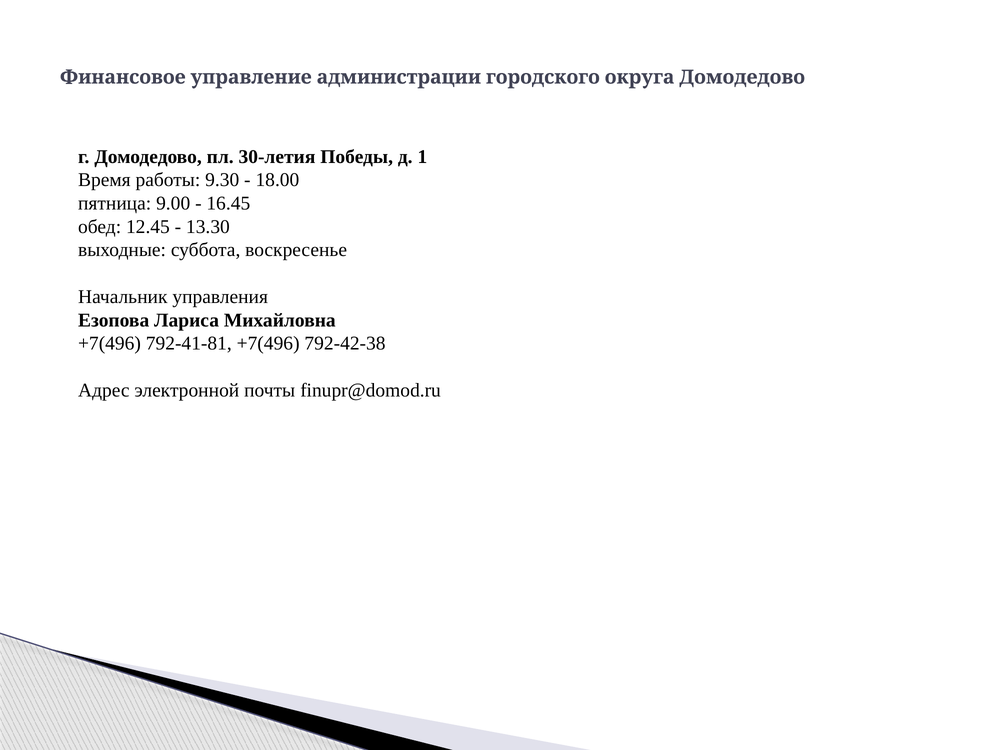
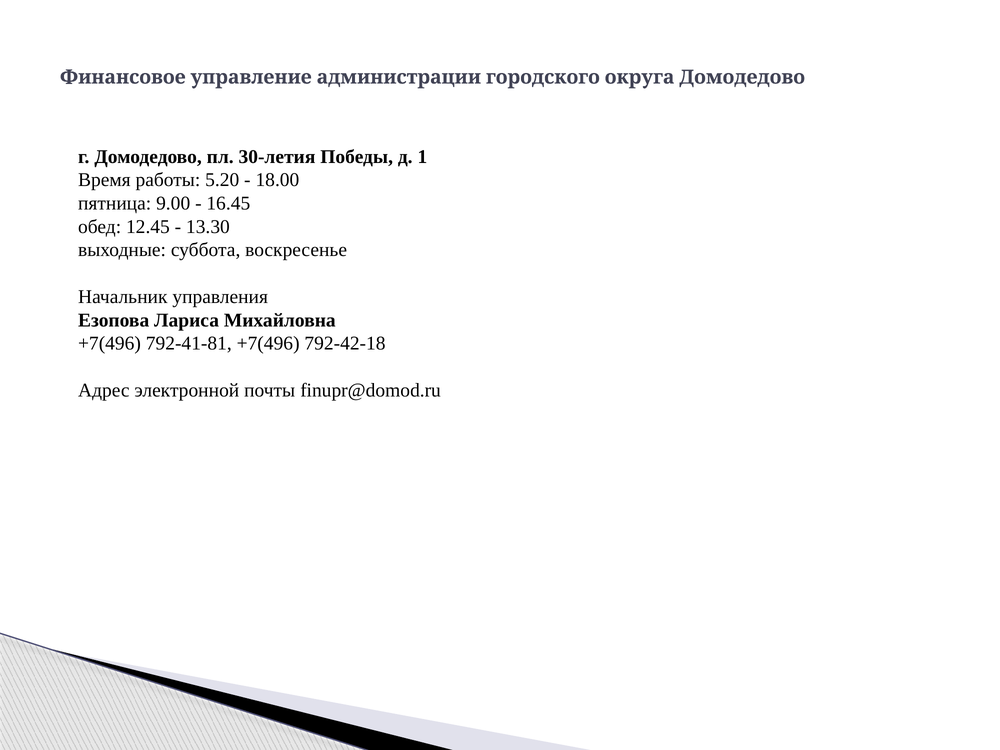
9.30: 9.30 -> 5.20 (222, 180)
792-42-38: 792-42-38 -> 792-42-18 (345, 343)
